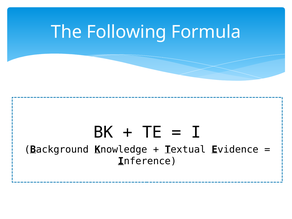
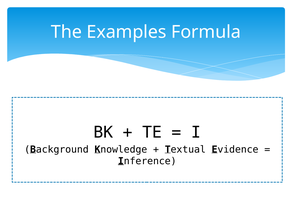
Following: Following -> Examples (127, 32)
